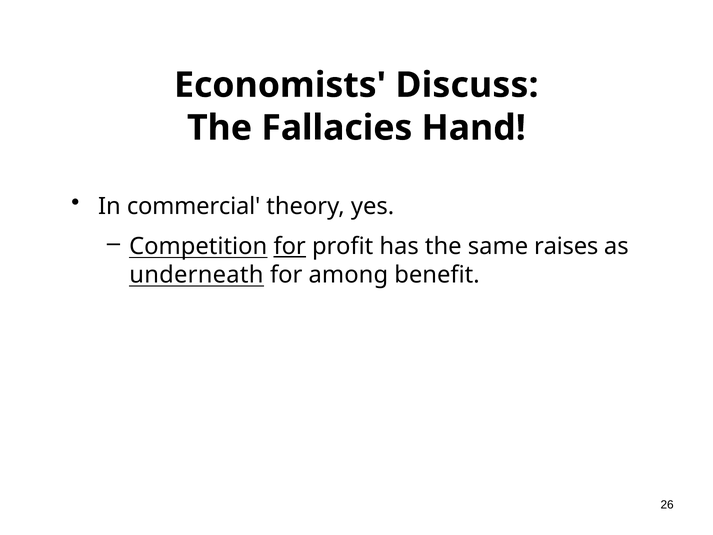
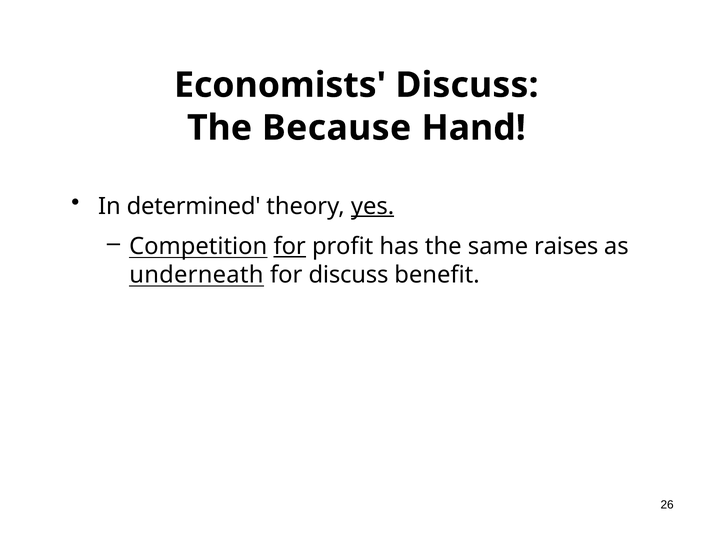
Fallacies: Fallacies -> Because (337, 128)
commercial: commercial -> determined (194, 206)
yes underline: none -> present (373, 206)
for among: among -> discuss (348, 275)
